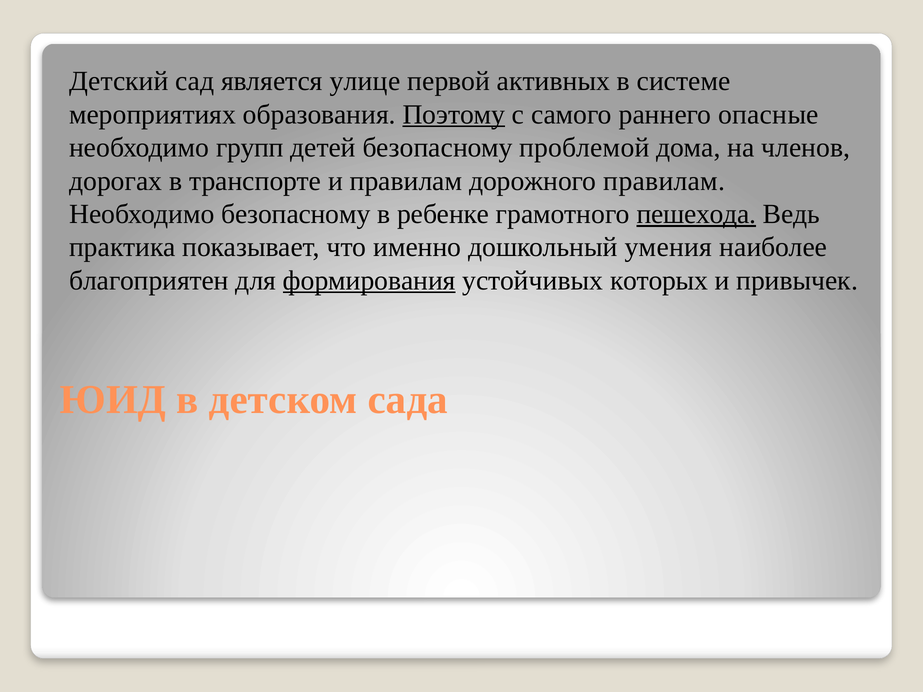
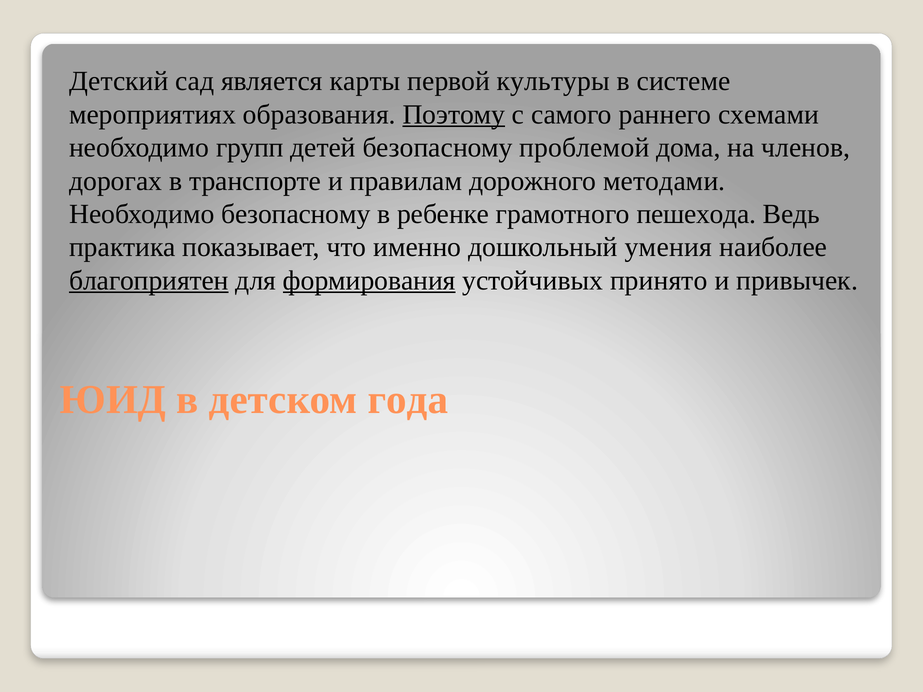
улице: улице -> карты (365, 81)
активных: активных -> культуры (553, 81)
опасные: опасные -> схемами (769, 115)
дорожного правилам: правилам -> методами (664, 181)
пешехода underline: present -> none (696, 214)
благоприятен underline: none -> present (149, 281)
которых: которых -> принято (659, 281)
сада: сада -> года (408, 400)
